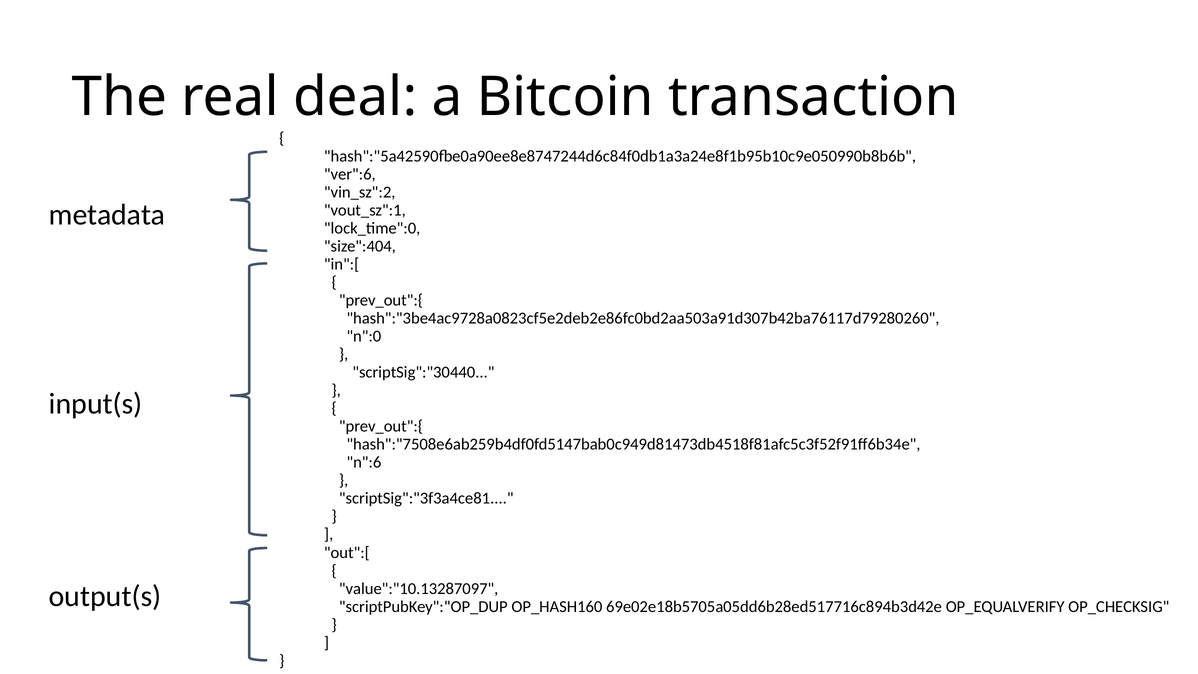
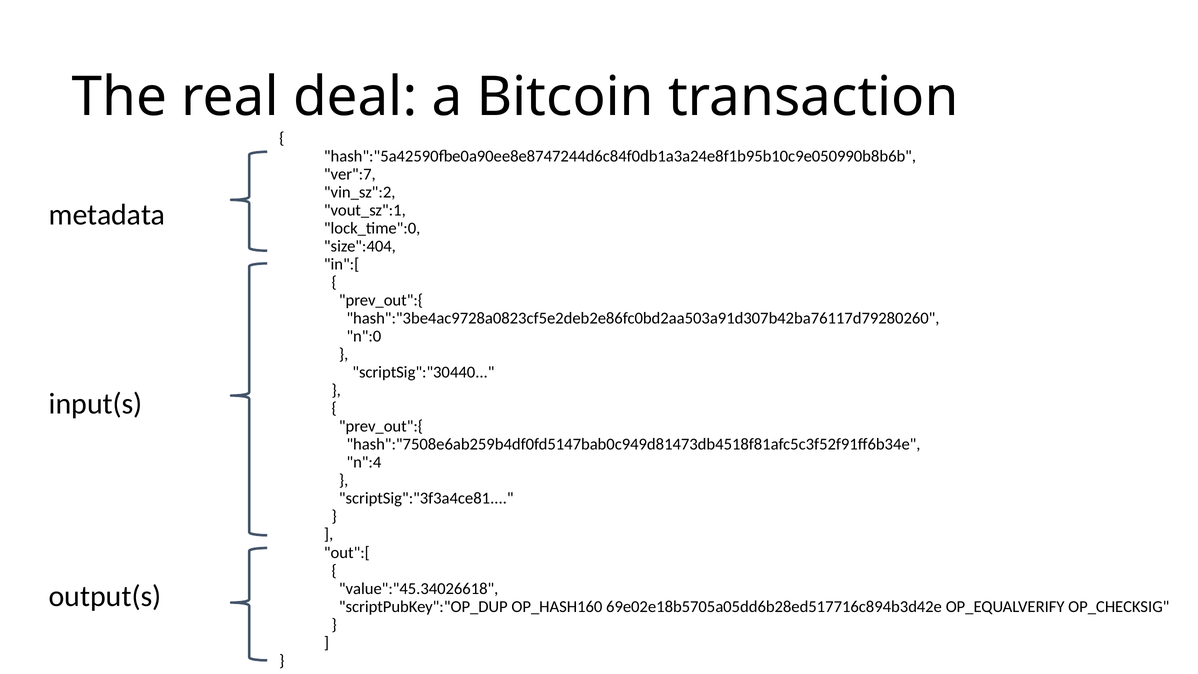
ver":6: ver":6 -> ver":7 (350, 174)
n":6: n":6 -> n":4 (364, 462)
value":"10.13287097: value":"10.13287097 -> value":"45.34026618 (419, 588)
